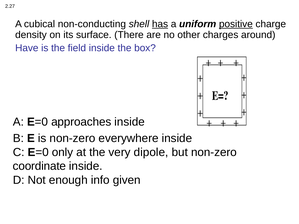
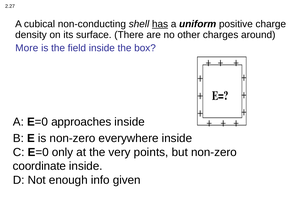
positive underline: present -> none (236, 24)
Have: Have -> More (27, 48)
dipole: dipole -> points (151, 152)
